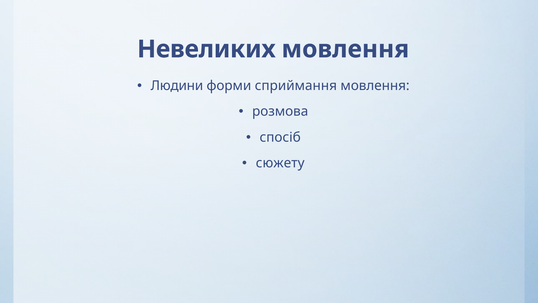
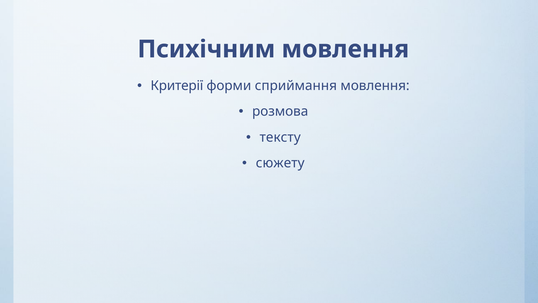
Невеликих: Невеликих -> Психічним (206, 49)
Людини: Людини -> Критерії (177, 86)
спосіб: спосіб -> тексту (280, 137)
